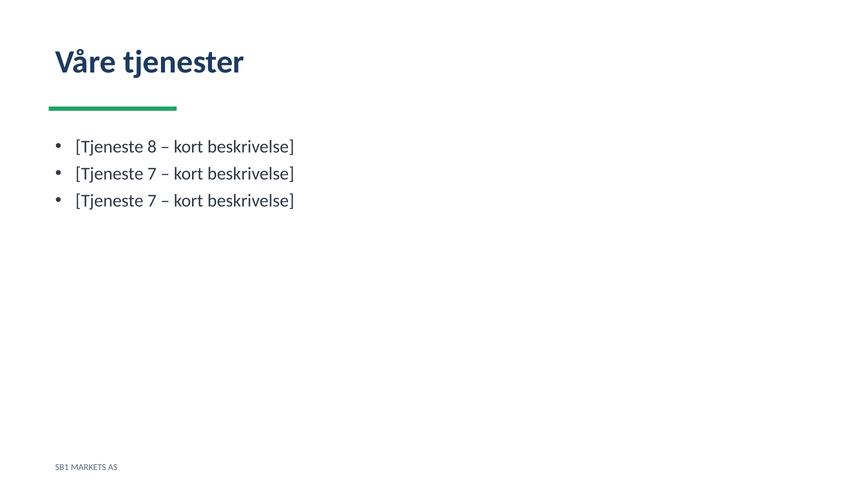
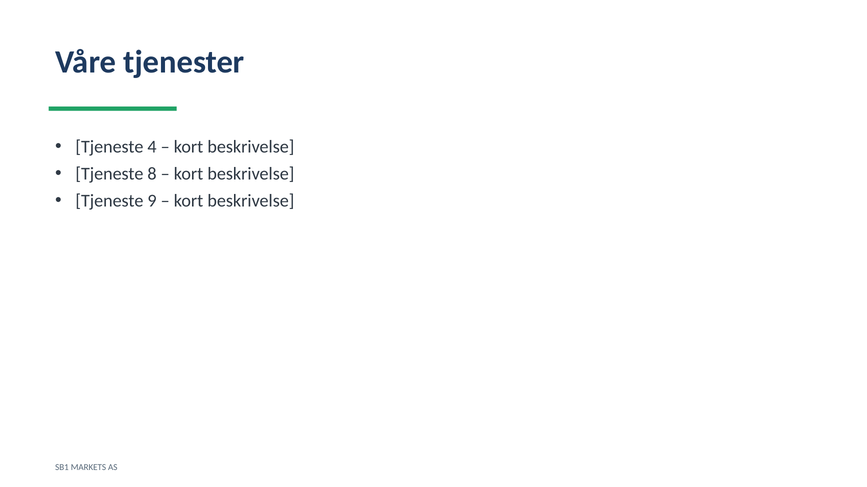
8: 8 -> 4 (152, 147)
7: 7 -> 8 (152, 174)
7: 7 -> 9 (152, 201)
